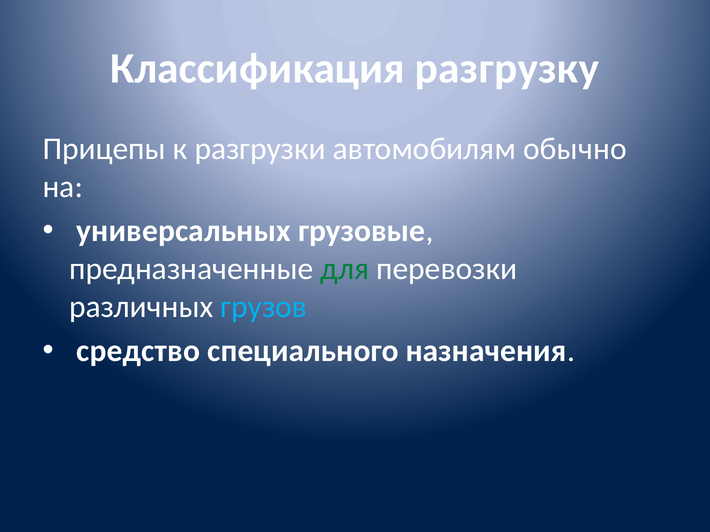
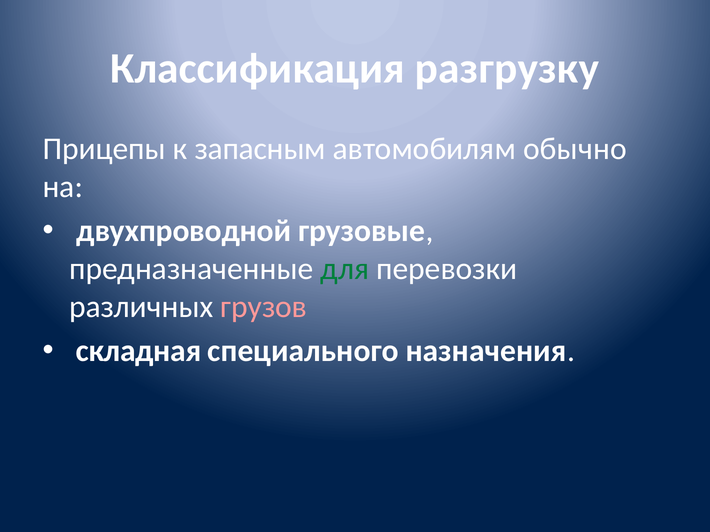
разгрузки: разгрузки -> запасным (260, 149)
универсальных: универсальных -> двухпроводной (184, 231)
грузов colour: light blue -> pink (264, 307)
средство: средство -> складная (138, 351)
